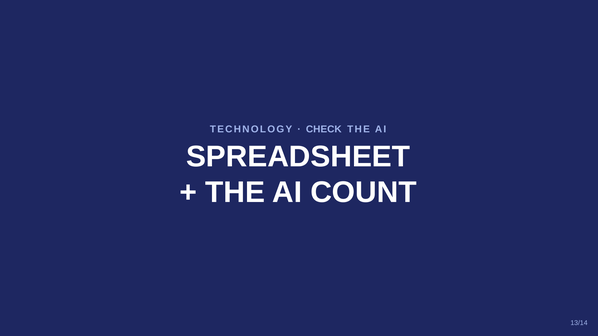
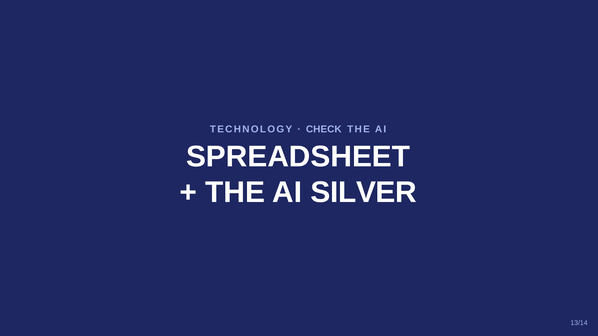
COUNT: COUNT -> SILVER (364, 193)
